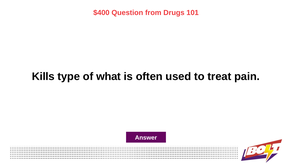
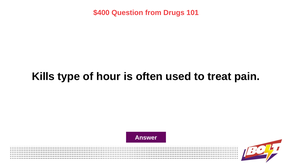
what: what -> hour (108, 77)
